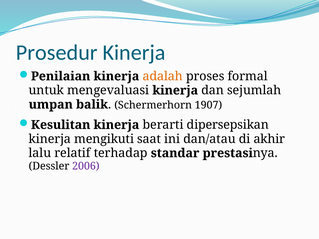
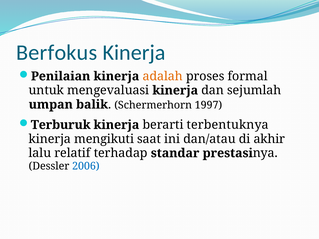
Prosedur: Prosedur -> Berfokus (57, 53)
1907: 1907 -> 1997 (208, 105)
Kesulitan: Kesulitan -> Terburuk (61, 125)
dipersepsikan: dipersepsikan -> terbentuknya (228, 125)
2006 colour: purple -> blue (86, 166)
